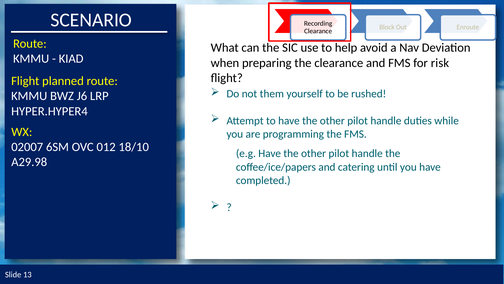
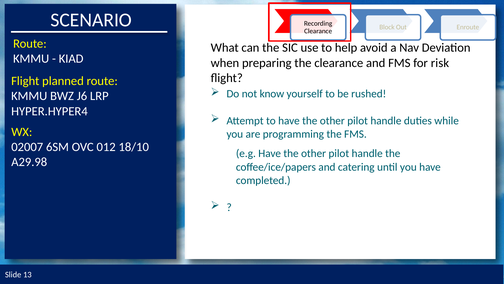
them: them -> know (272, 94)
